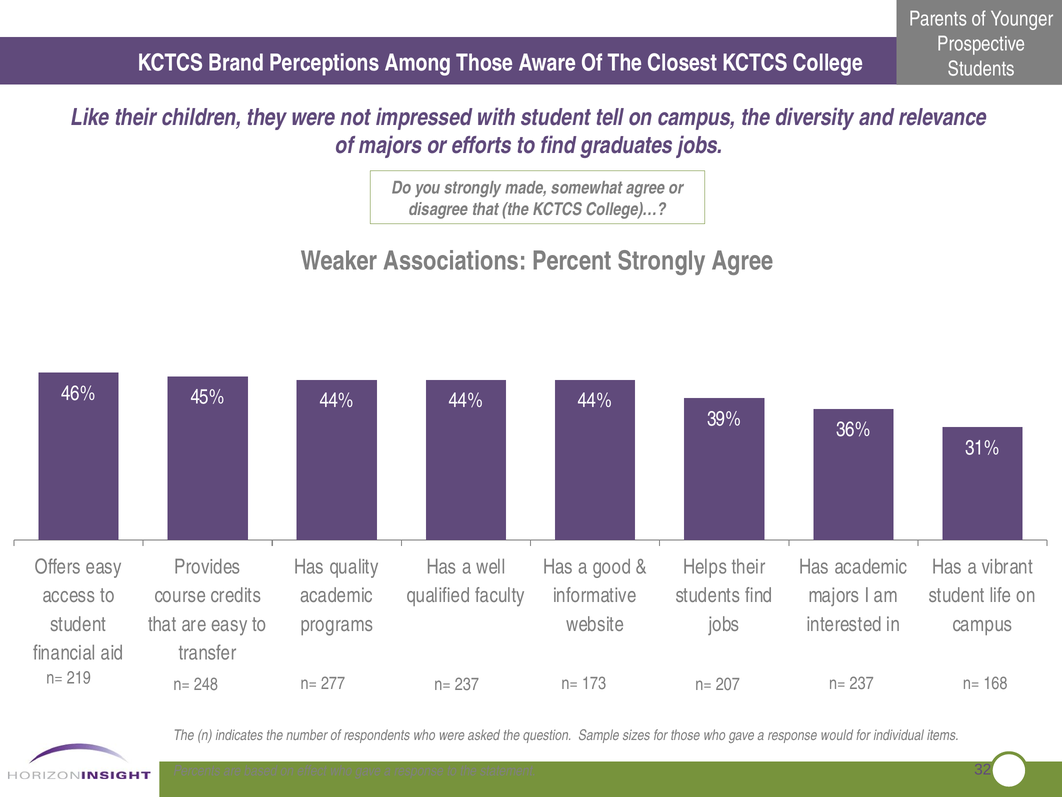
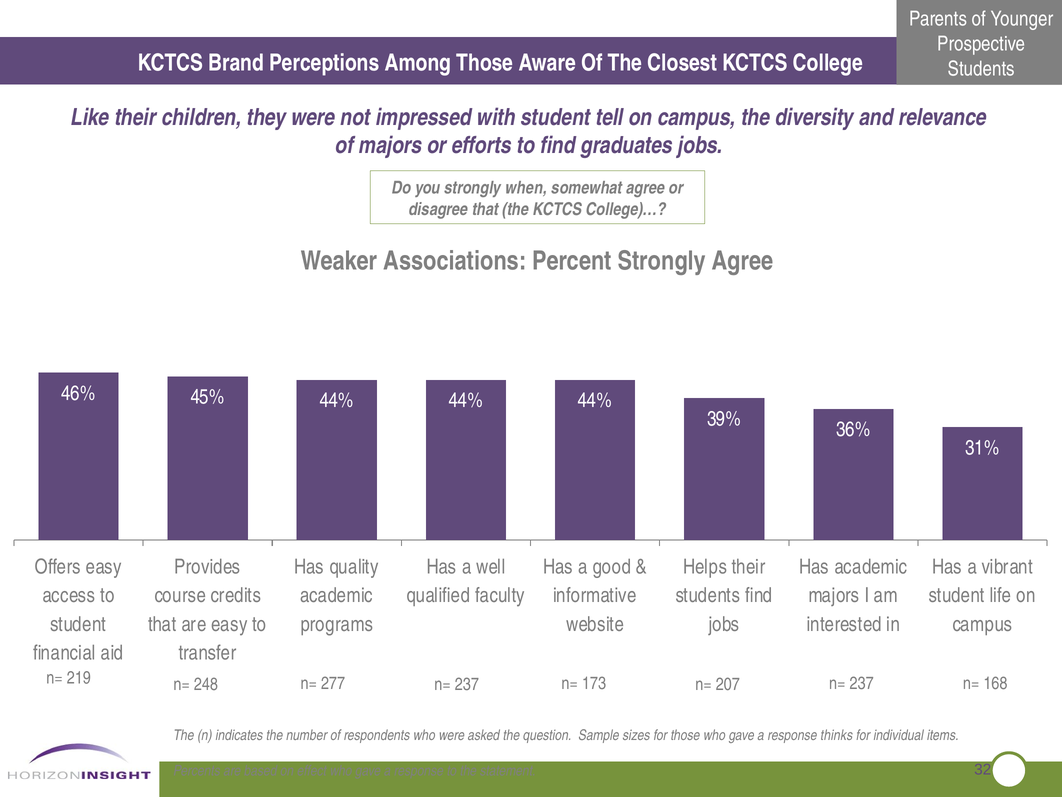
made: made -> when (526, 188)
would: would -> thinks (837, 735)
